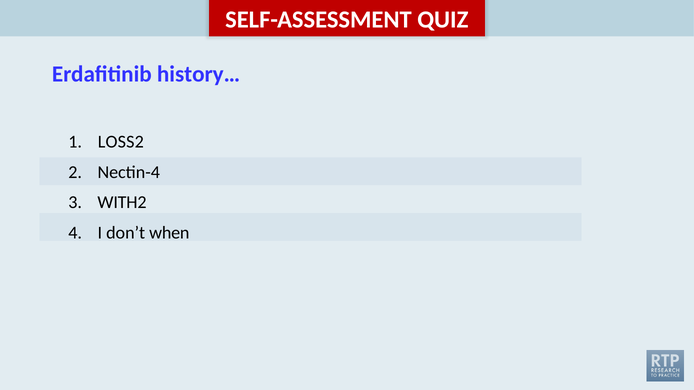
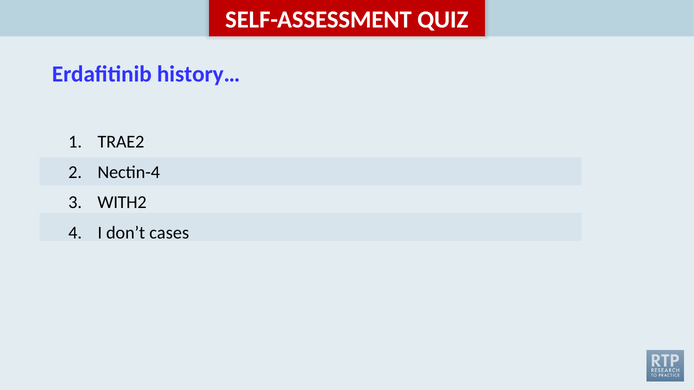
LOSS2: LOSS2 -> TRAE2 (121, 142)
when: when -> cases (169, 233)
